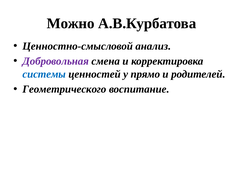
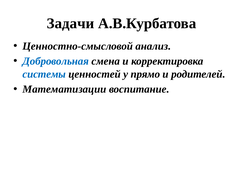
Можно: Можно -> Задачи (70, 24)
Добровольная colour: purple -> blue (56, 61)
Геометрического: Геометрического -> Математизации (64, 89)
